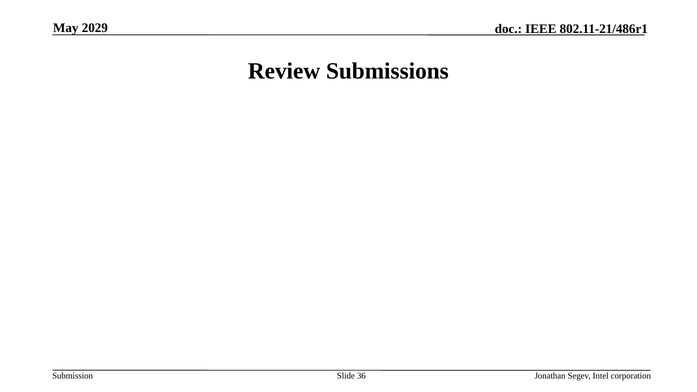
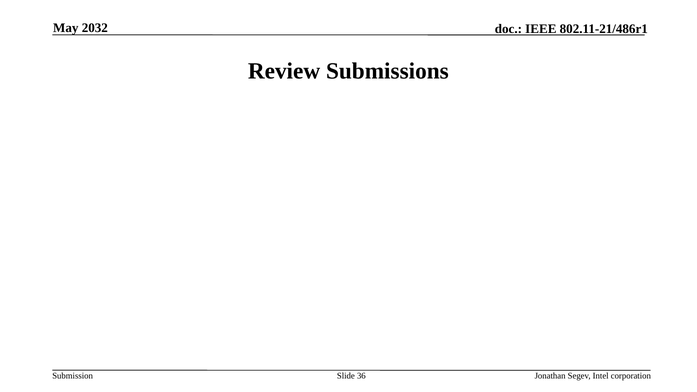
2029: 2029 -> 2032 (95, 28)
